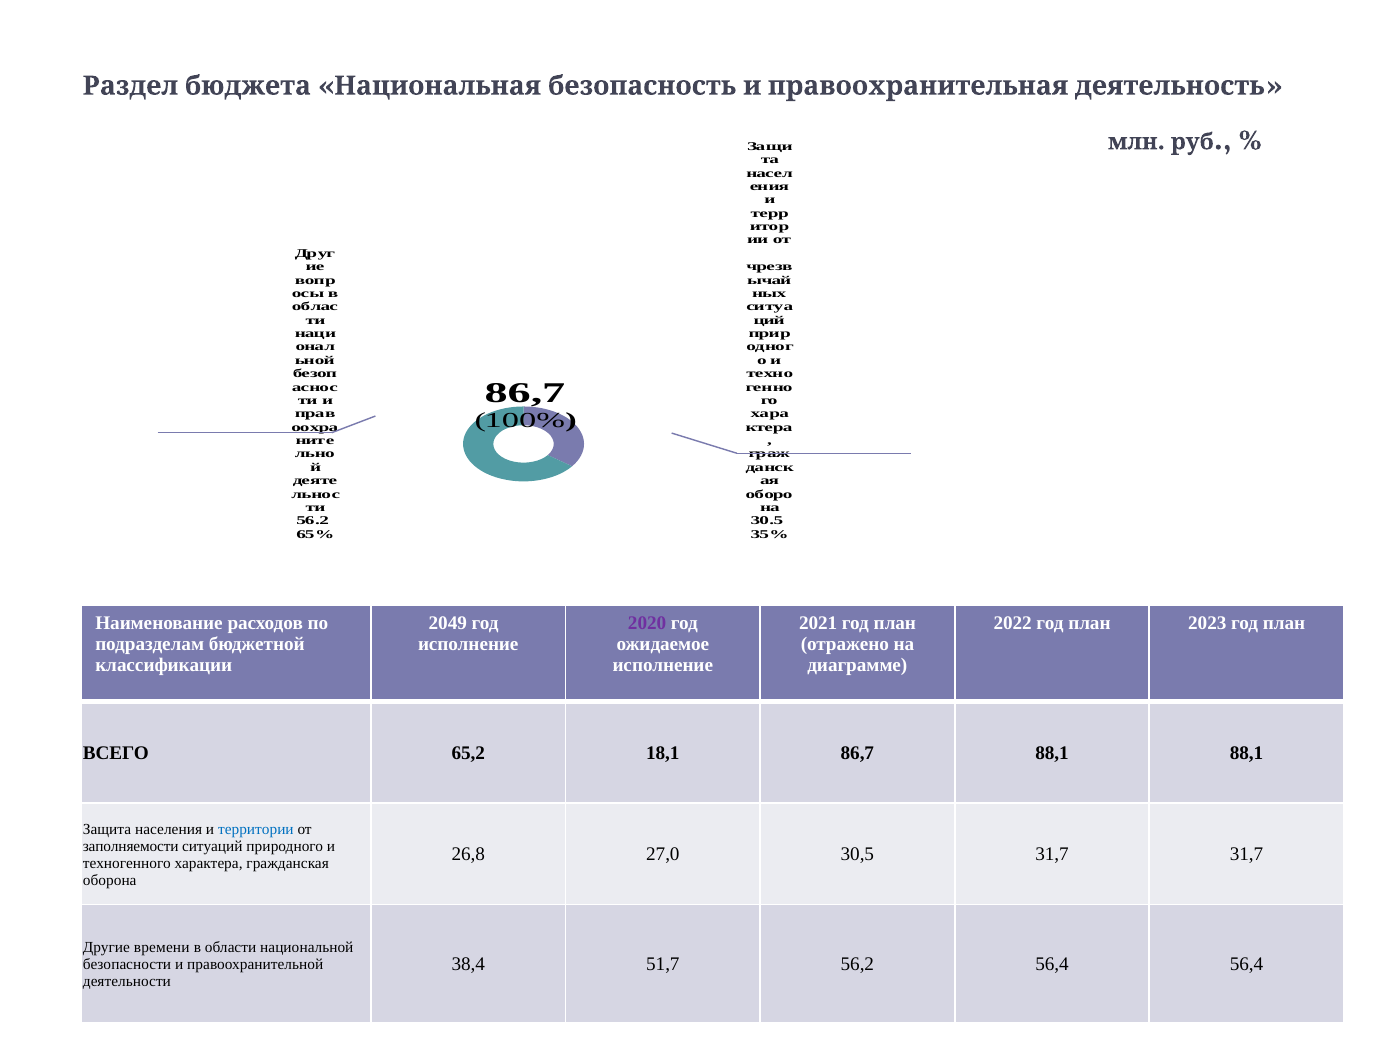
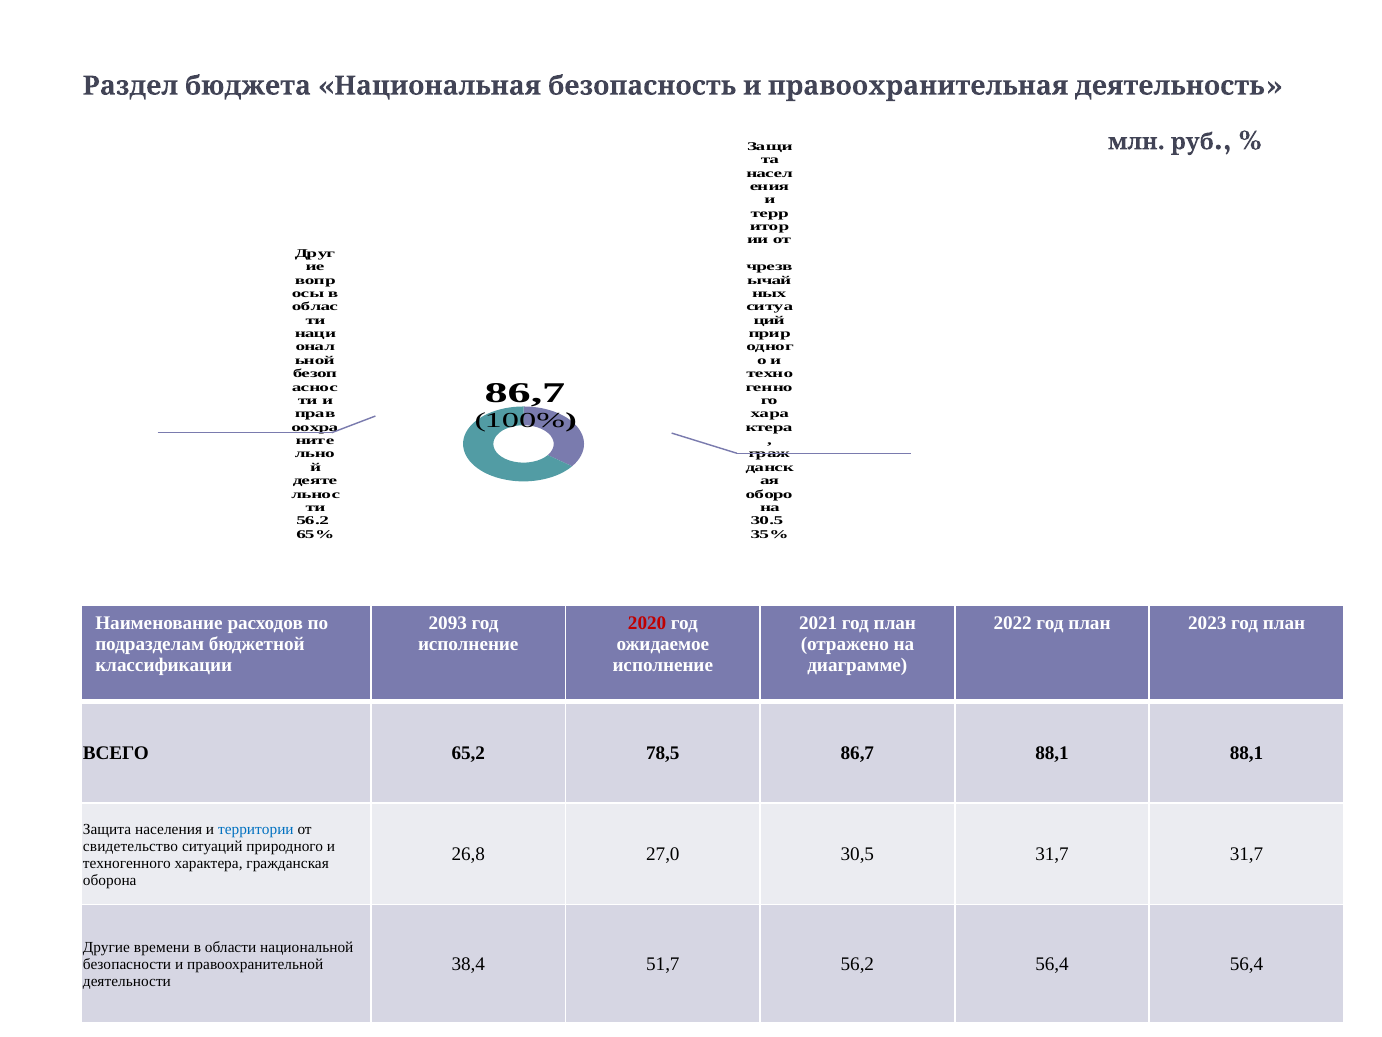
2049: 2049 -> 2093 (448, 623)
2020 colour: purple -> red (647, 623)
18,1: 18,1 -> 78,5 (663, 753)
заполняемости: заполняемости -> свидетельство (131, 846)
